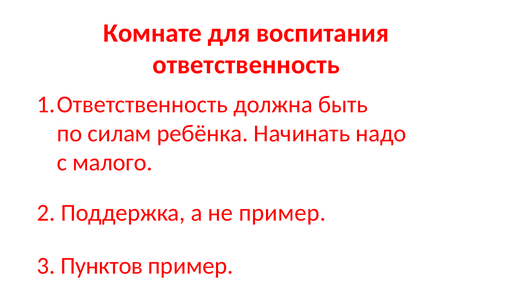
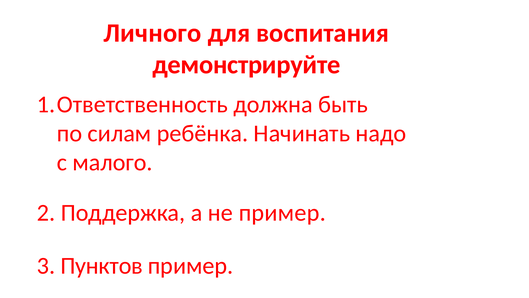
Комнате: Комнате -> Личного (152, 33)
ответственность: ответственность -> демонстрируйте (246, 65)
